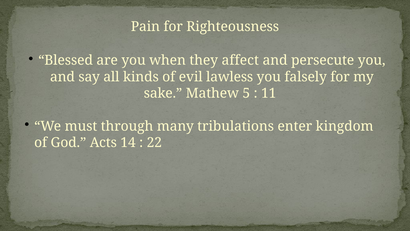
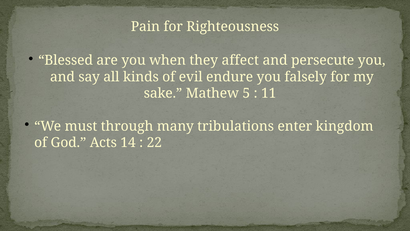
lawless: lawless -> endure (230, 77)
